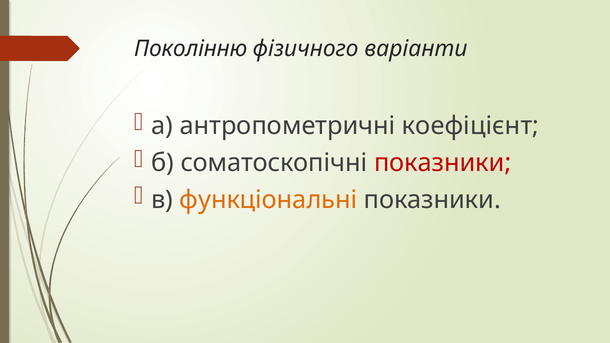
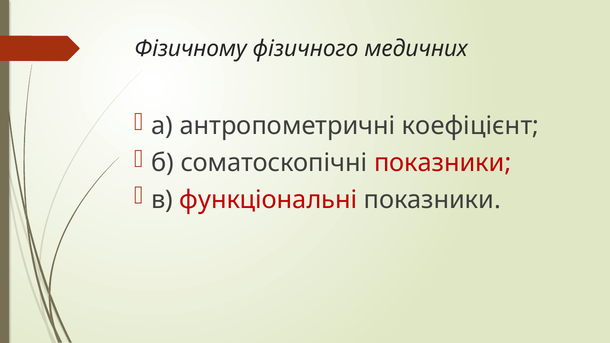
Поколінню: Поколінню -> Фізичному (191, 49)
варіанти: варіанти -> медичних (416, 49)
функціональні colour: orange -> red (268, 200)
